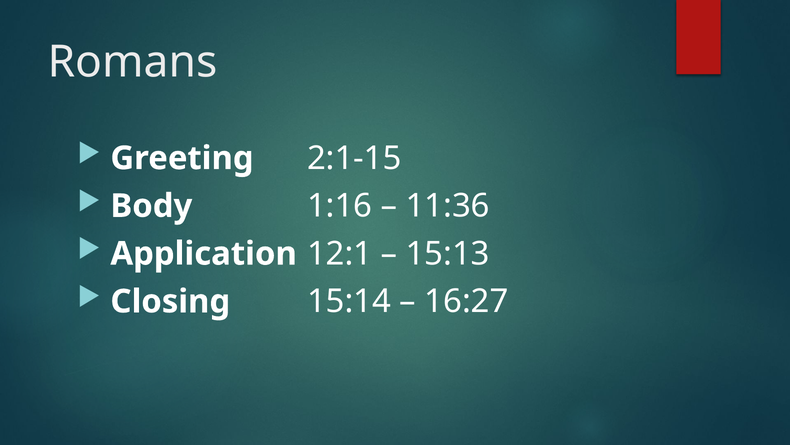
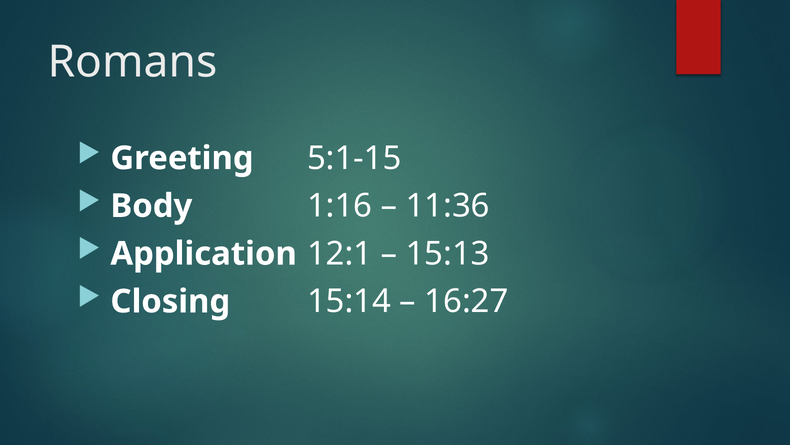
2:1-15: 2:1-15 -> 5:1-15 (354, 158)
